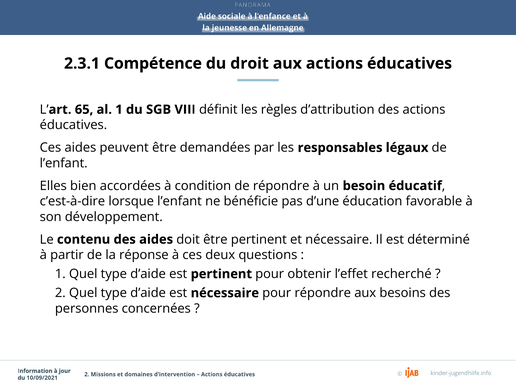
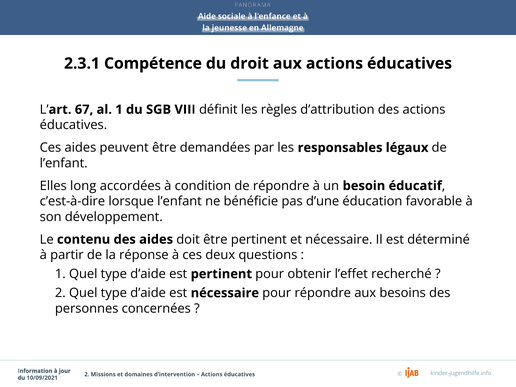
65: 65 -> 67 (84, 110)
bien: bien -> long (83, 186)
